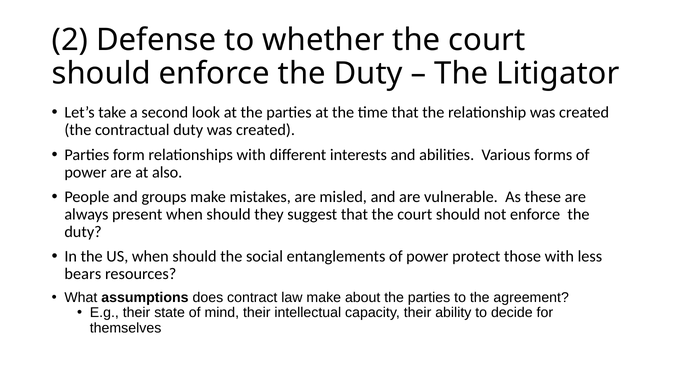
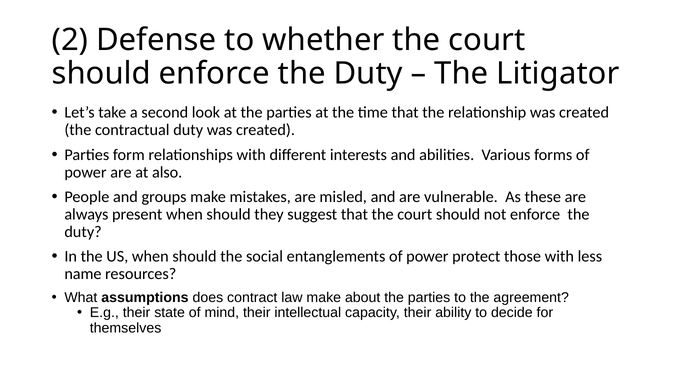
bears: bears -> name (83, 274)
